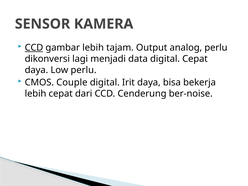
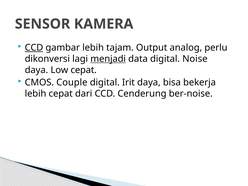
menjadi underline: none -> present (108, 59)
digital Cepat: Cepat -> Noise (195, 59)
Low perlu: perlu -> cepat (84, 70)
